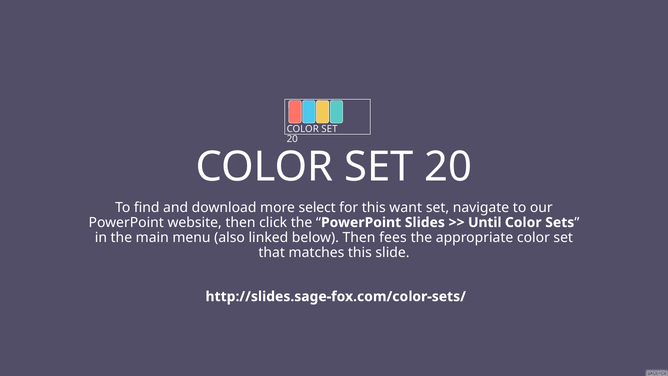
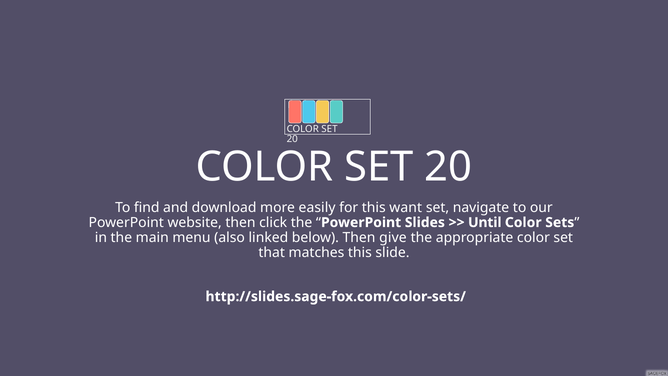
select: select -> easily (317, 207)
fees: fees -> give (393, 237)
